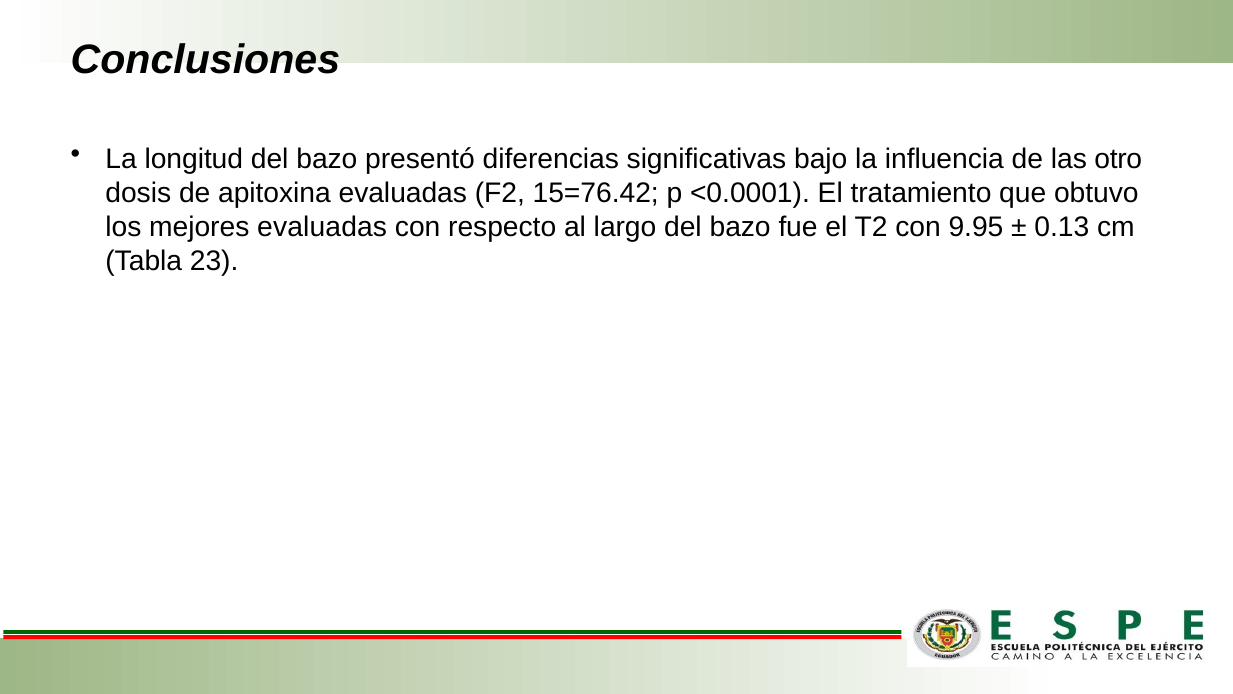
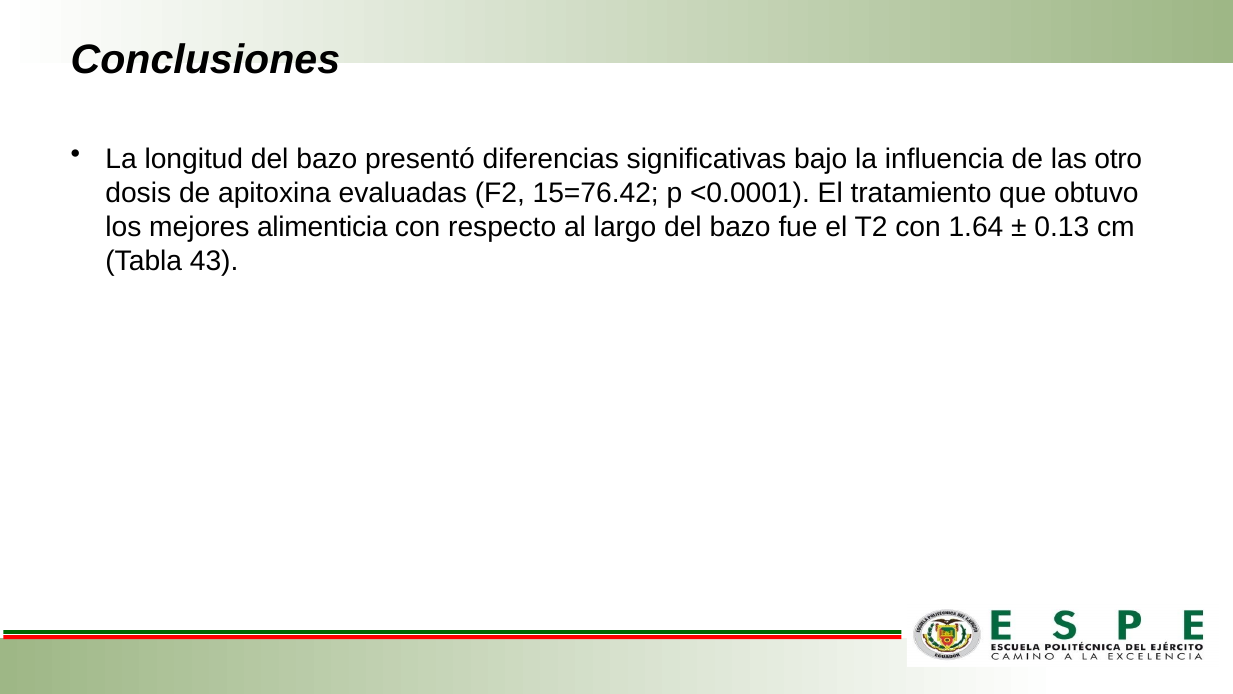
mejores evaluadas: evaluadas -> alimenticia (322, 227)
9.95: 9.95 -> 1.64 (976, 227)
23: 23 -> 43 (214, 261)
